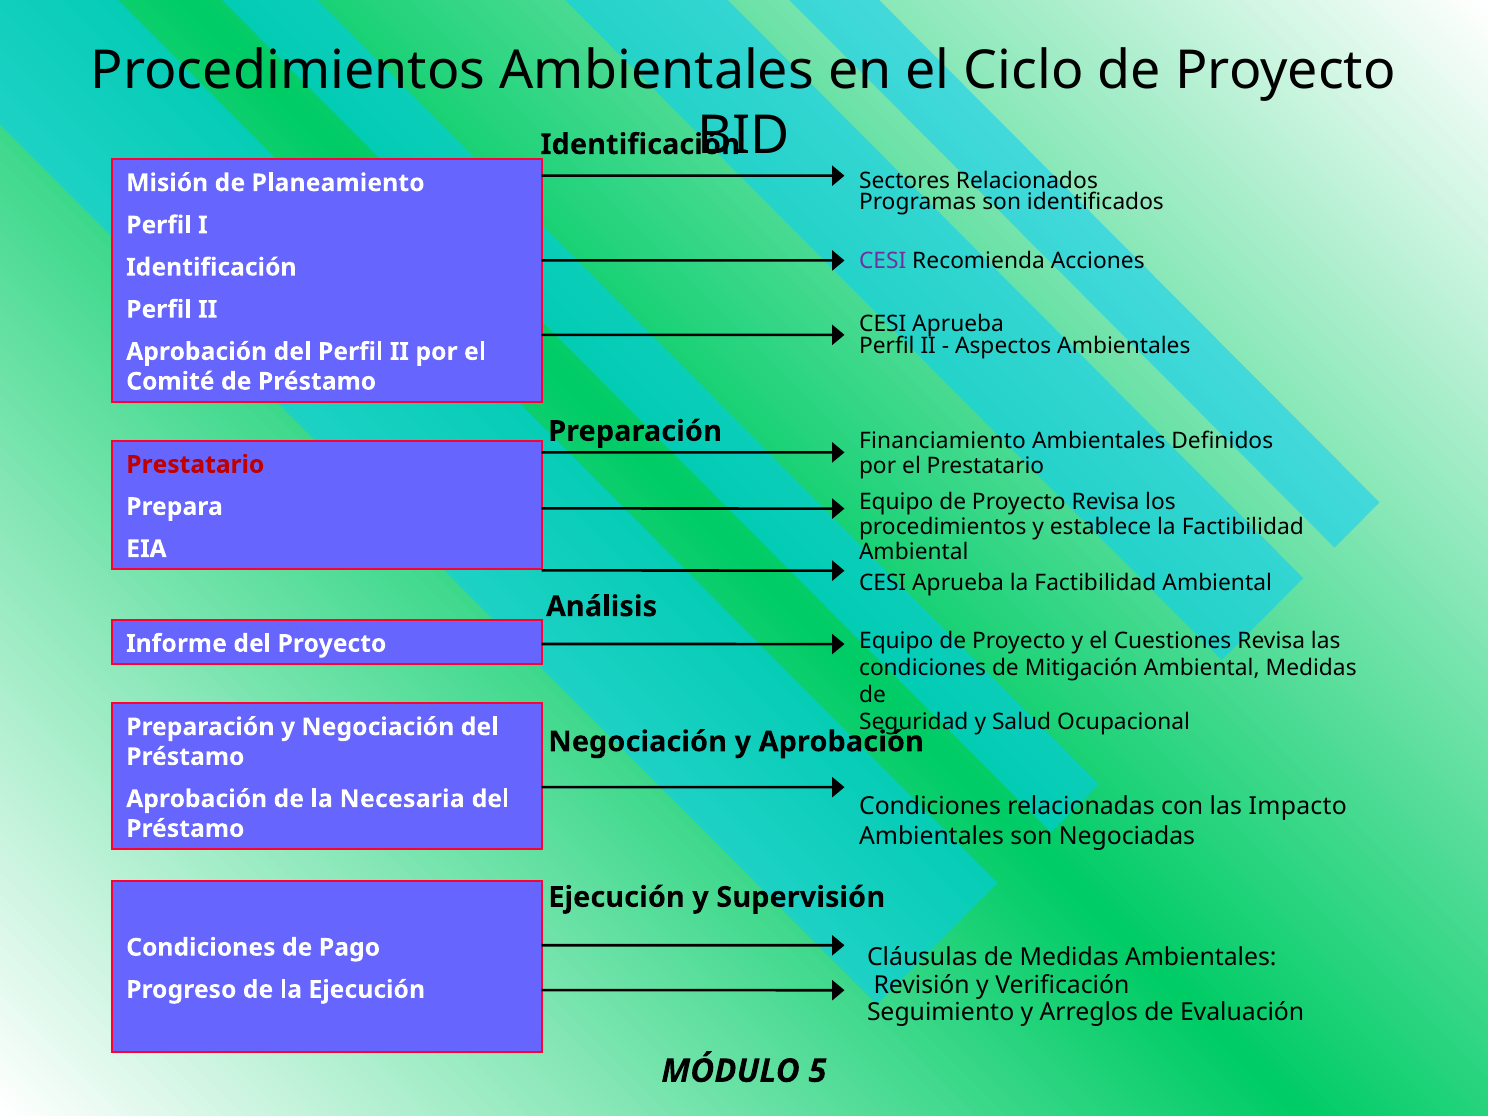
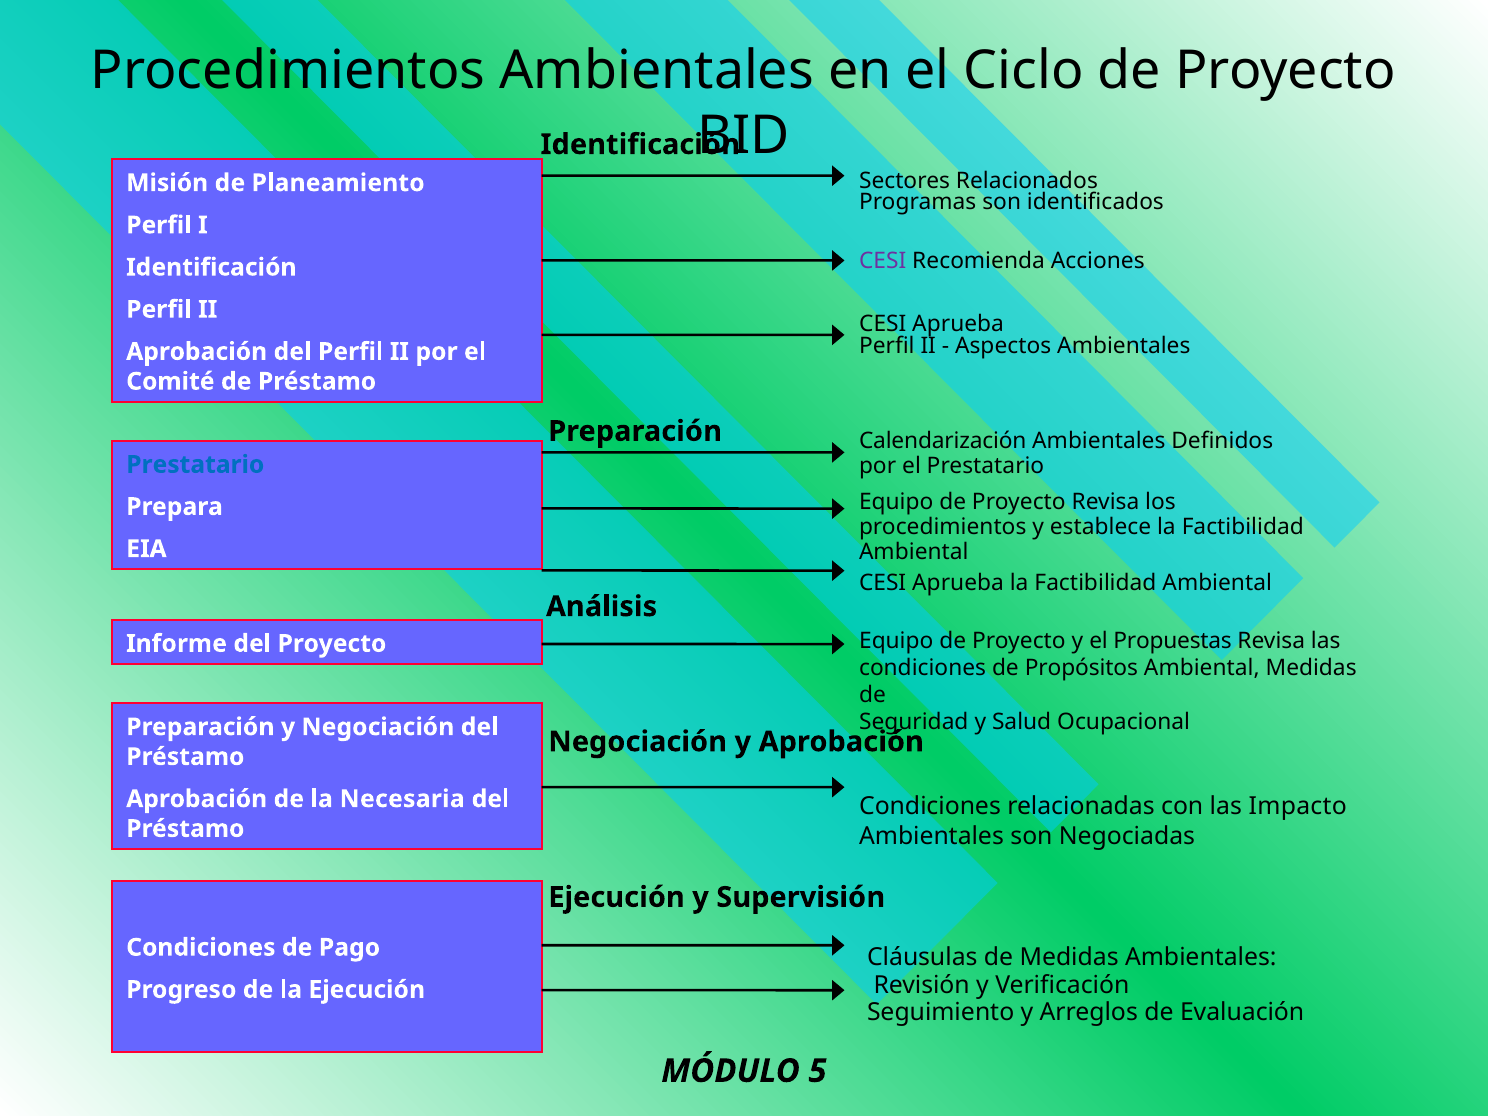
Financiamiento: Financiamiento -> Calendarización (943, 441)
Prestatario colour: red -> blue (195, 465)
Cuestiones: Cuestiones -> Propuestas (1173, 641)
Mitigación: Mitigación -> Propósitos (1081, 668)
